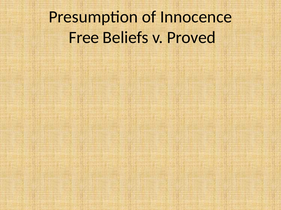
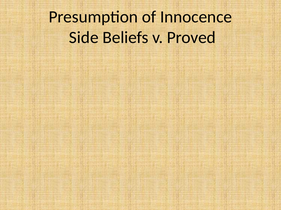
Free: Free -> Side (84, 38)
